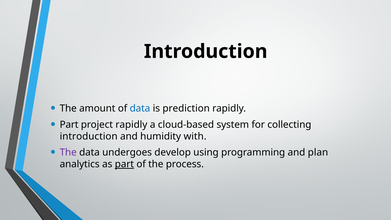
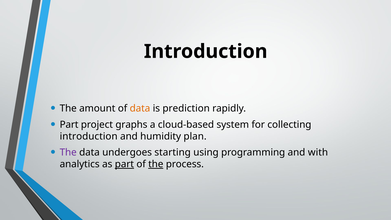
data colour: blue -> orange (140, 108)
project rapidly: rapidly -> graphs (131, 125)
with: with -> plan (195, 136)
develop: develop -> starting (173, 152)
plan: plan -> with (318, 152)
the underline: none -> present (156, 164)
